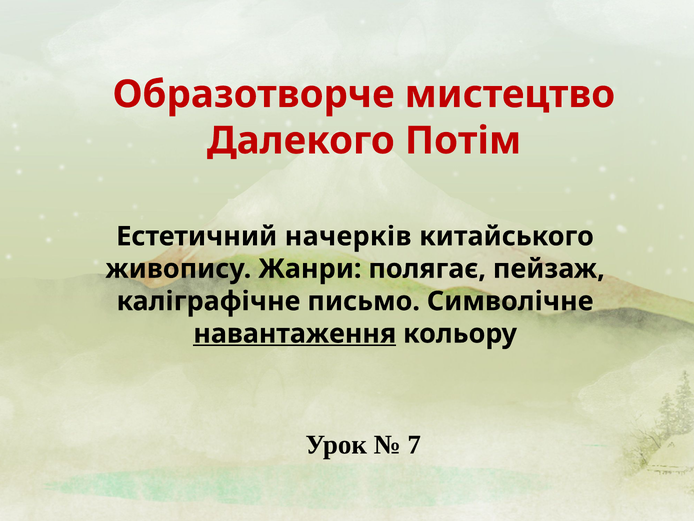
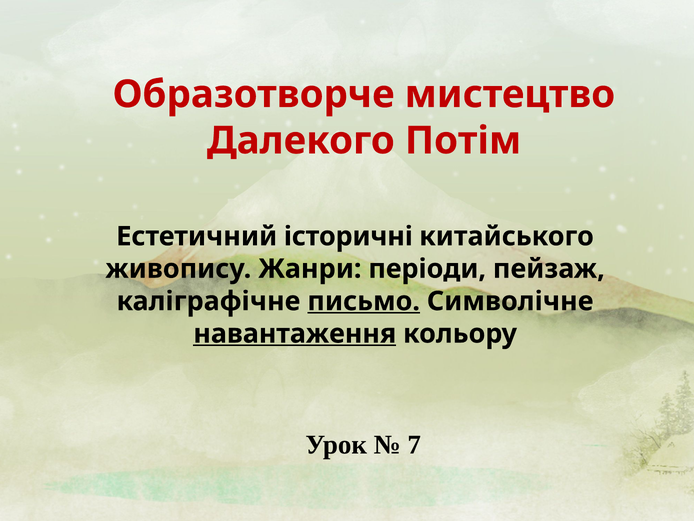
начерків: начерків -> історичні (348, 236)
полягає: полягає -> періоди (427, 269)
письмо underline: none -> present (364, 301)
